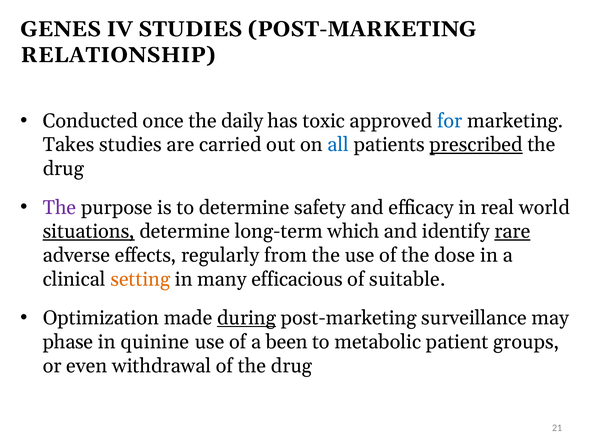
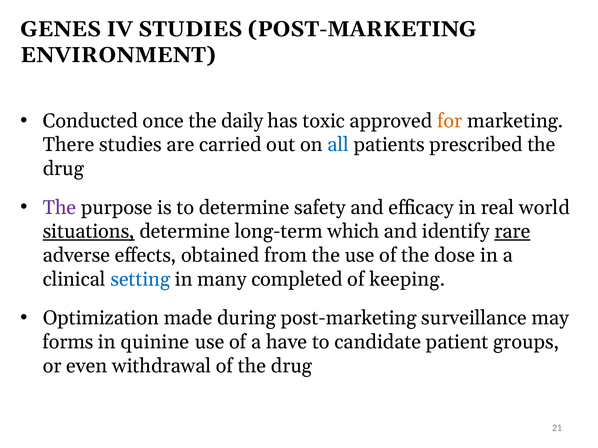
RELATIONSHIP: RELATIONSHIP -> ENVIRONMENT (118, 55)
for colour: blue -> orange (450, 121)
Takes: Takes -> There (69, 145)
prescribed underline: present -> none (476, 145)
regularly: regularly -> obtained (220, 256)
setting colour: orange -> blue (140, 279)
efficacious: efficacious -> completed (297, 279)
suitable: suitable -> keeping (407, 279)
during underline: present -> none (247, 318)
phase: phase -> forms (68, 342)
been: been -> have (287, 342)
metabolic: metabolic -> candidate (378, 342)
